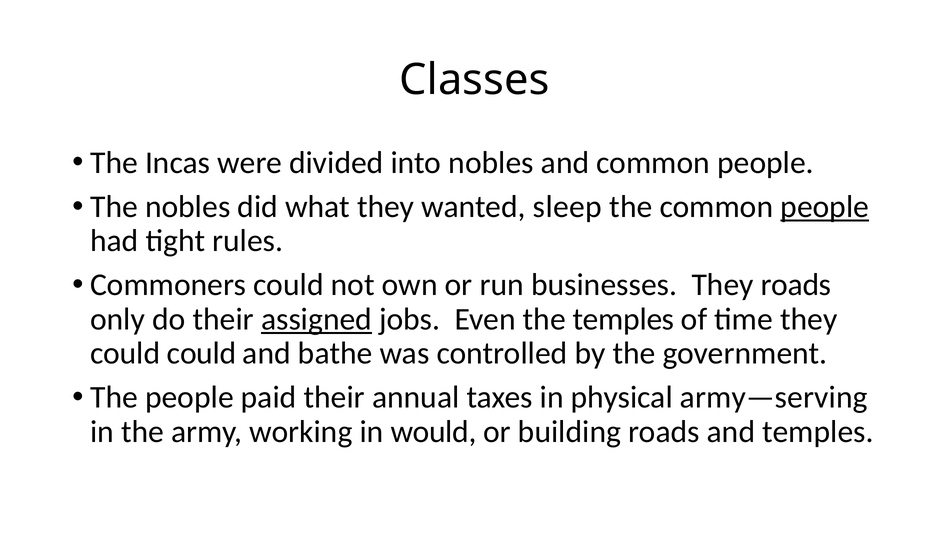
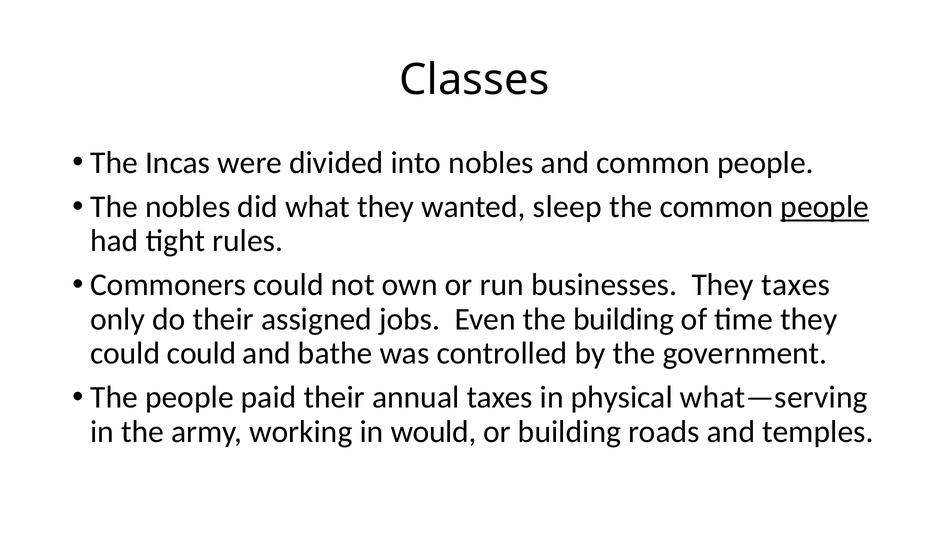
They roads: roads -> taxes (796, 285)
assigned underline: present -> none (317, 319)
the temples: temples -> building (624, 319)
army—serving: army—serving -> what—serving (774, 397)
